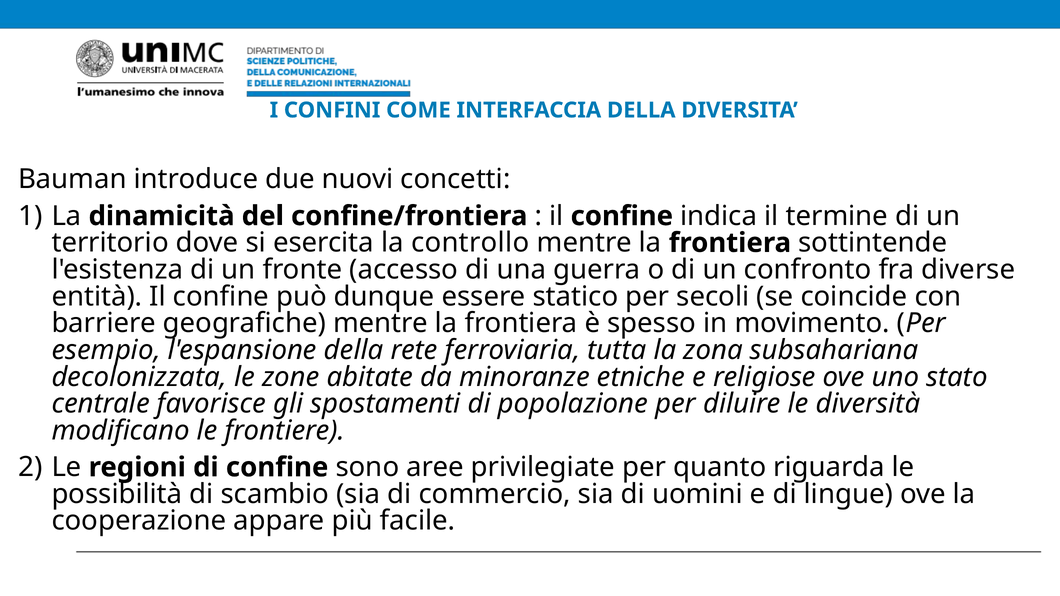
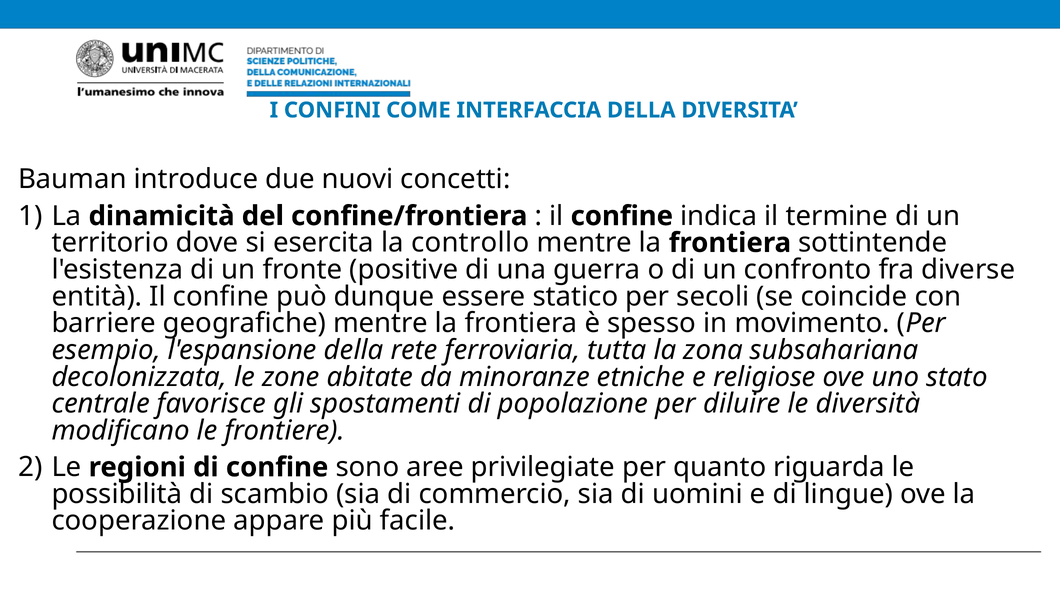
accesso: accesso -> positive (404, 270)
